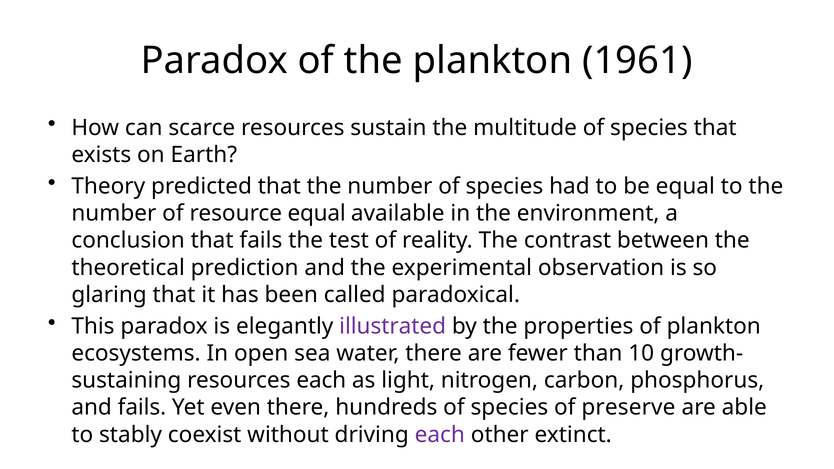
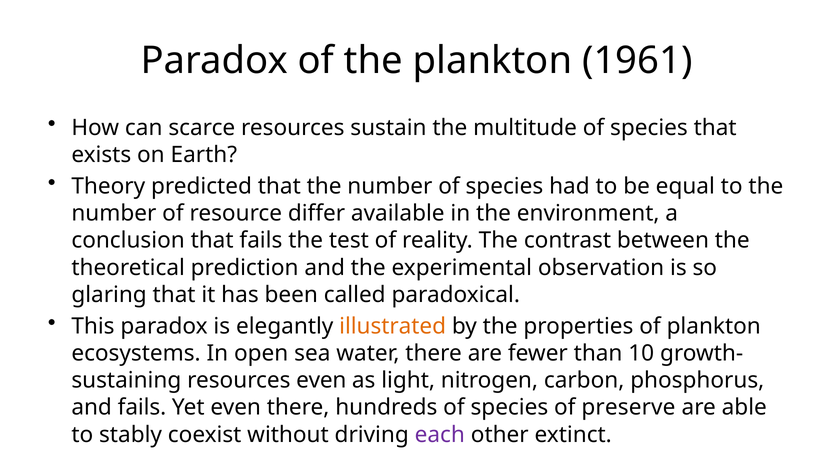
resource equal: equal -> differ (317, 213)
illustrated colour: purple -> orange (393, 326)
resources each: each -> even (321, 381)
